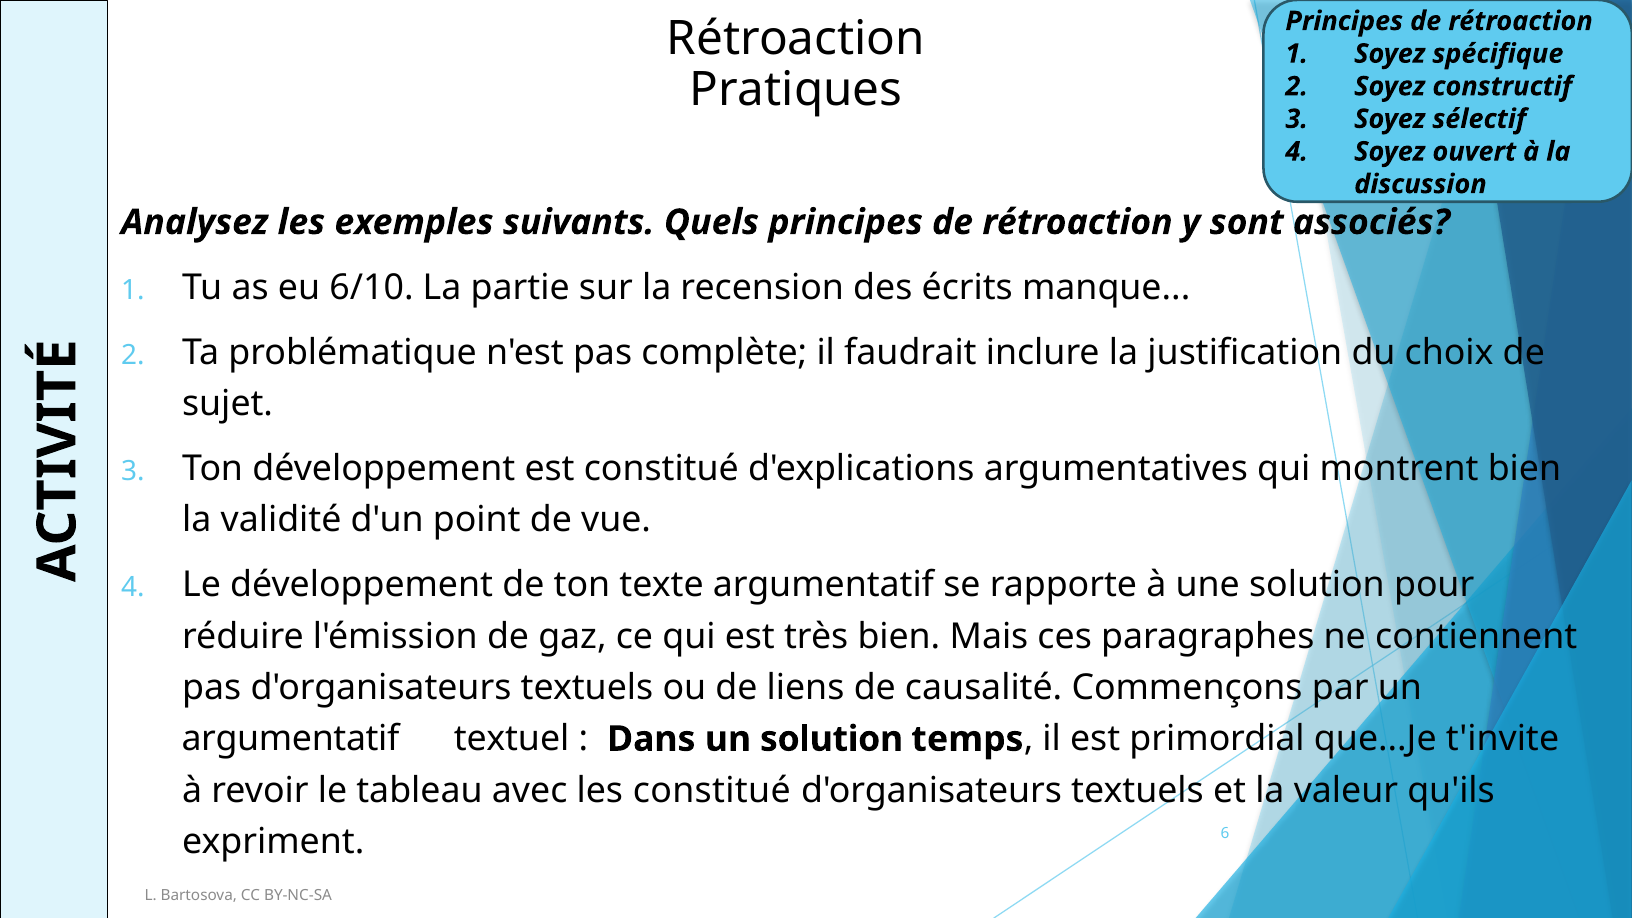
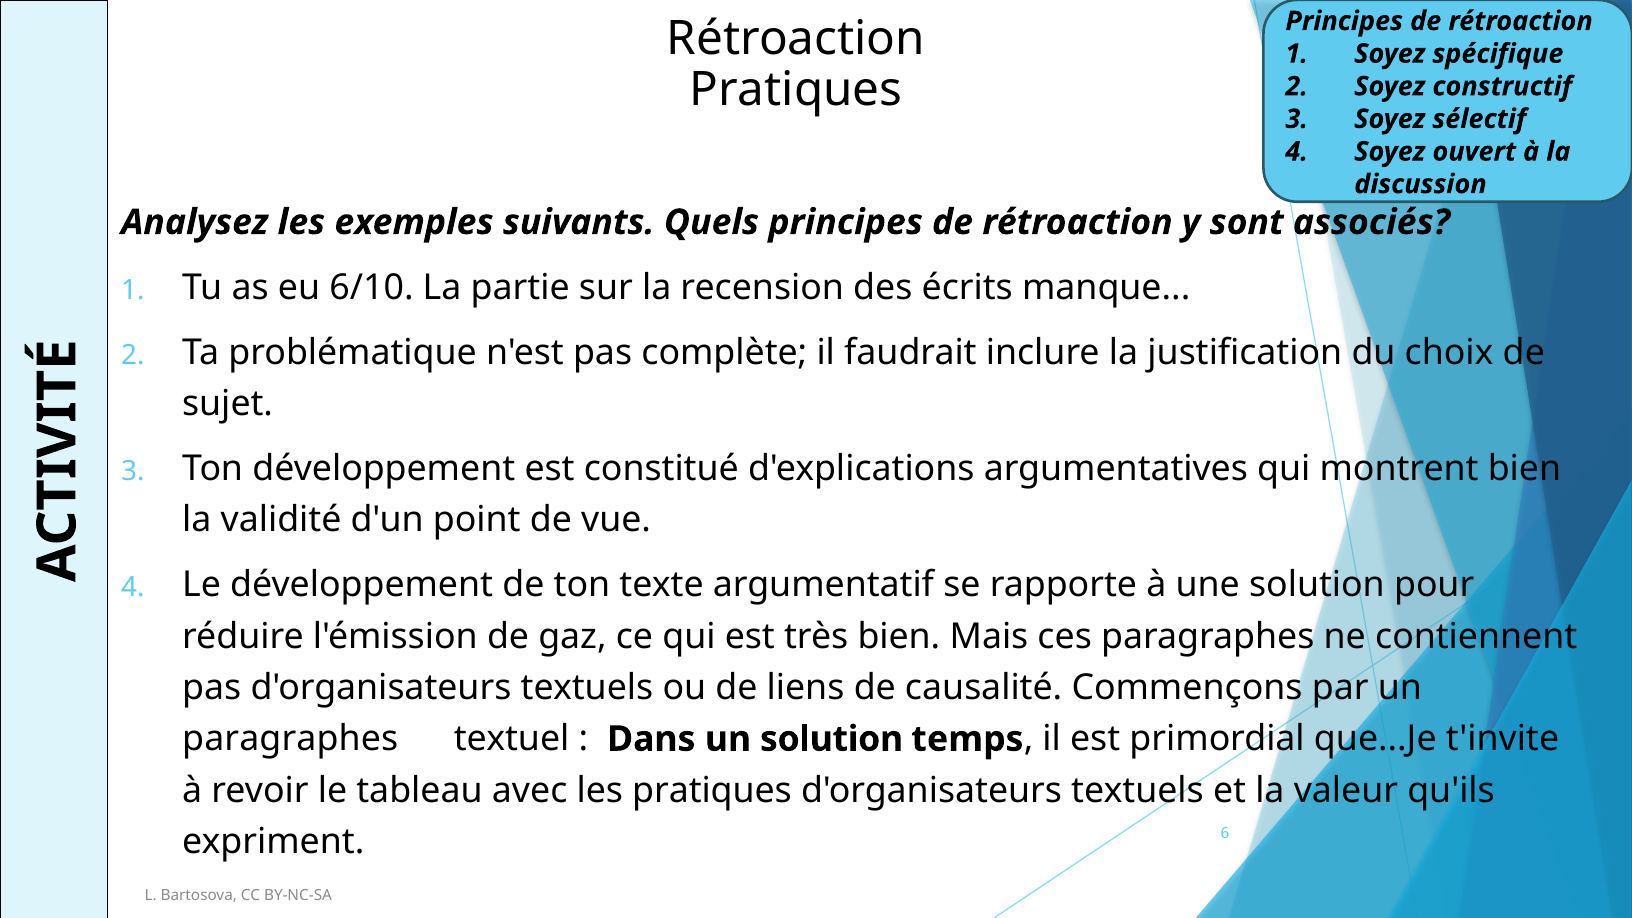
argumentatif: argumentatif -> paragraphes (290, 739)
les constitué: constitué -> pratiques (712, 790)
